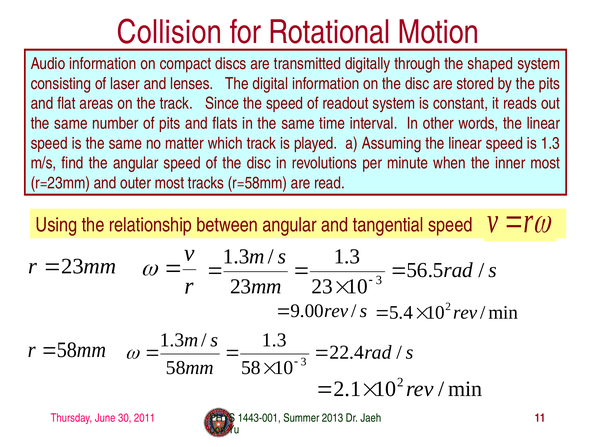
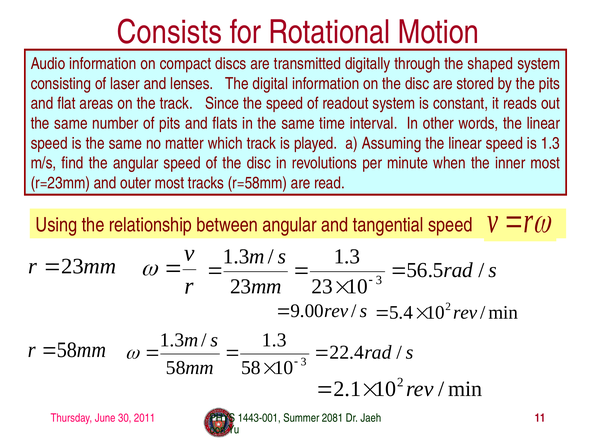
Collision: Collision -> Consists (169, 32)
2013: 2013 -> 2081 (332, 418)
